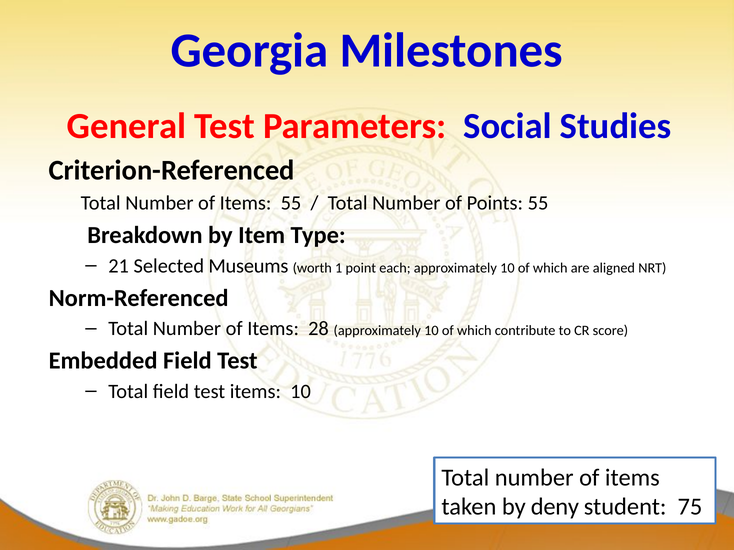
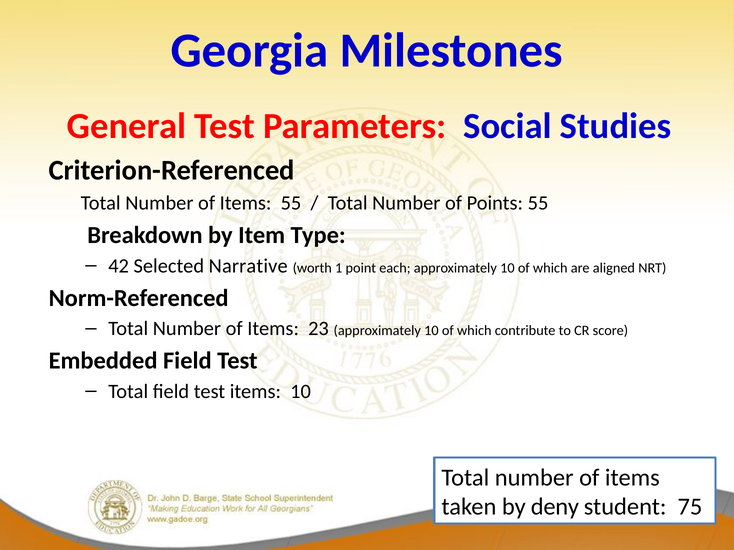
21: 21 -> 42 (119, 266)
Museums: Museums -> Narrative (248, 266)
28: 28 -> 23 (318, 329)
